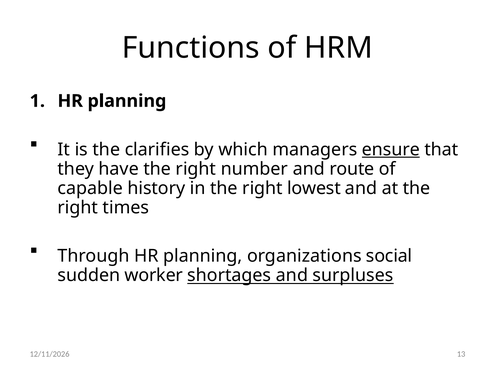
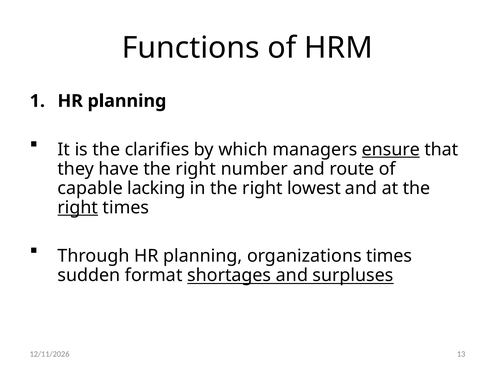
history: history -> lacking (156, 188)
right underline: none -> present (78, 208)
organizations social: social -> times (389, 256)
worker: worker -> format (154, 276)
